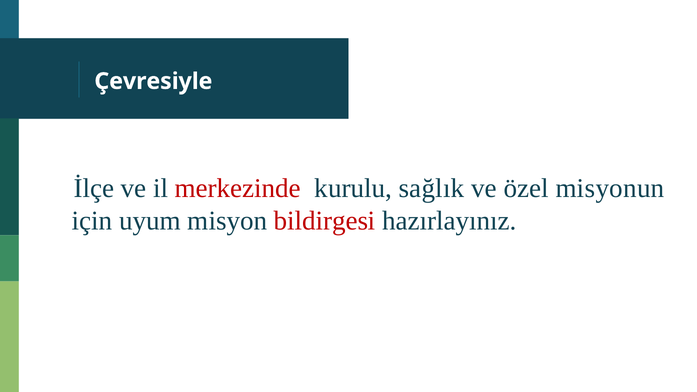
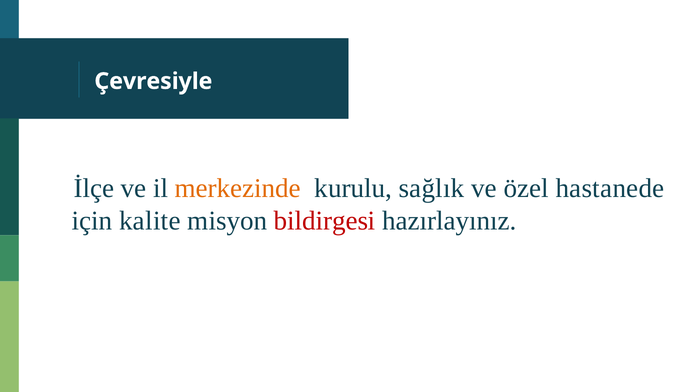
merkezinde colour: red -> orange (238, 188)
misyonun: misyonun -> hastanede (610, 188)
uyum: uyum -> kalite (150, 221)
